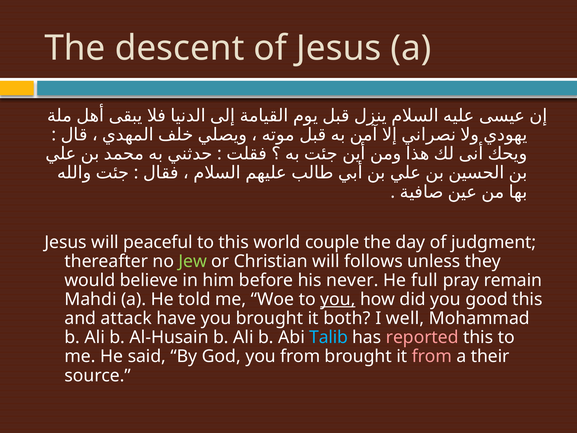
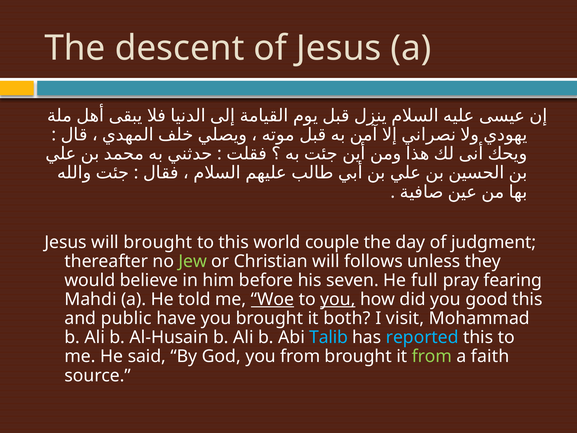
will peaceful: peaceful -> brought (158, 242)
never: never -> seven (352, 280)
remain: remain -> fearing (513, 280)
Woe underline: none -> present (273, 299)
attack: attack -> public (126, 318)
well: well -> visit (405, 318)
reported colour: pink -> light blue (422, 337)
from colour: pink -> light green (432, 356)
their: their -> faith (490, 356)
